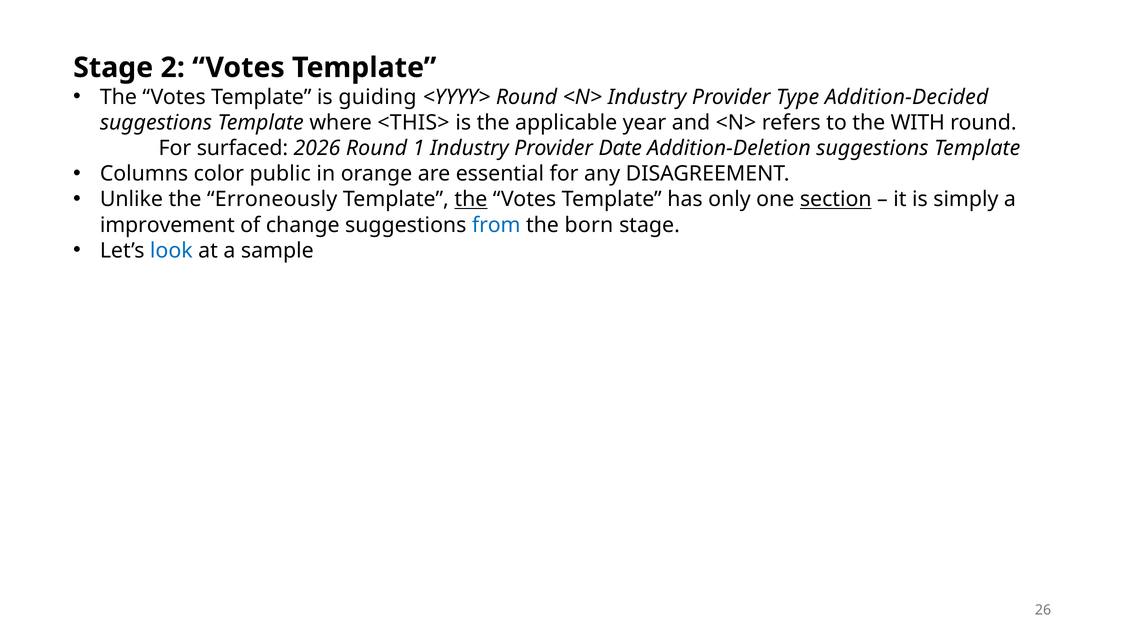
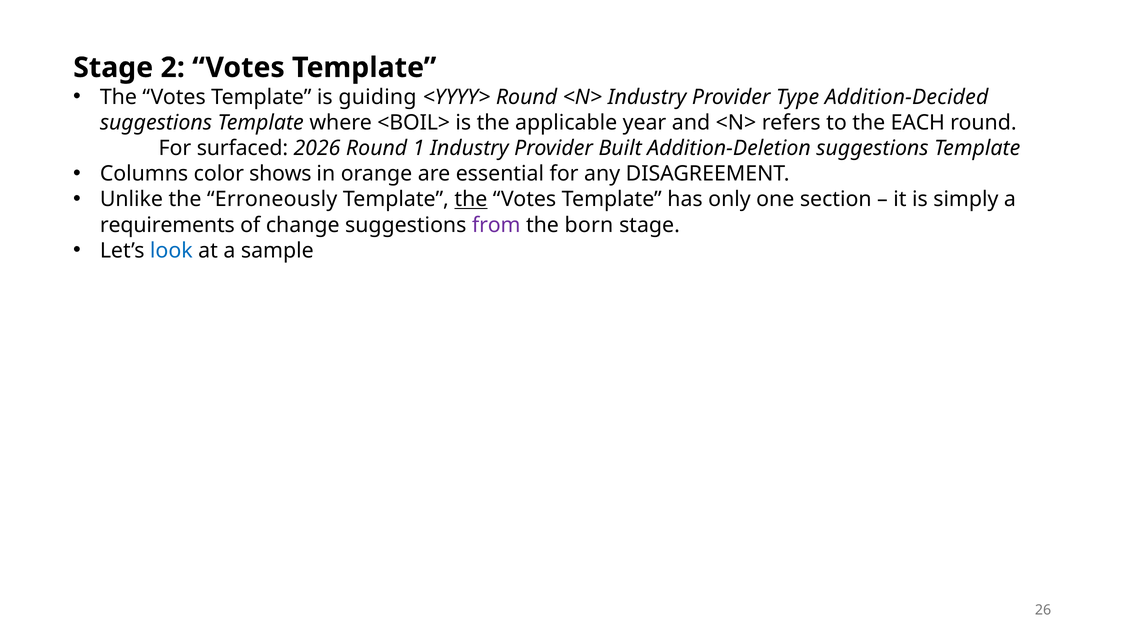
<THIS>: <THIS> -> <BOIL> (414, 123)
WITH: WITH -> EACH (918, 123)
Date: Date -> Built (620, 148)
public: public -> shows (280, 174)
section underline: present -> none (836, 199)
improvement: improvement -> requirements (167, 225)
from colour: blue -> purple (496, 225)
